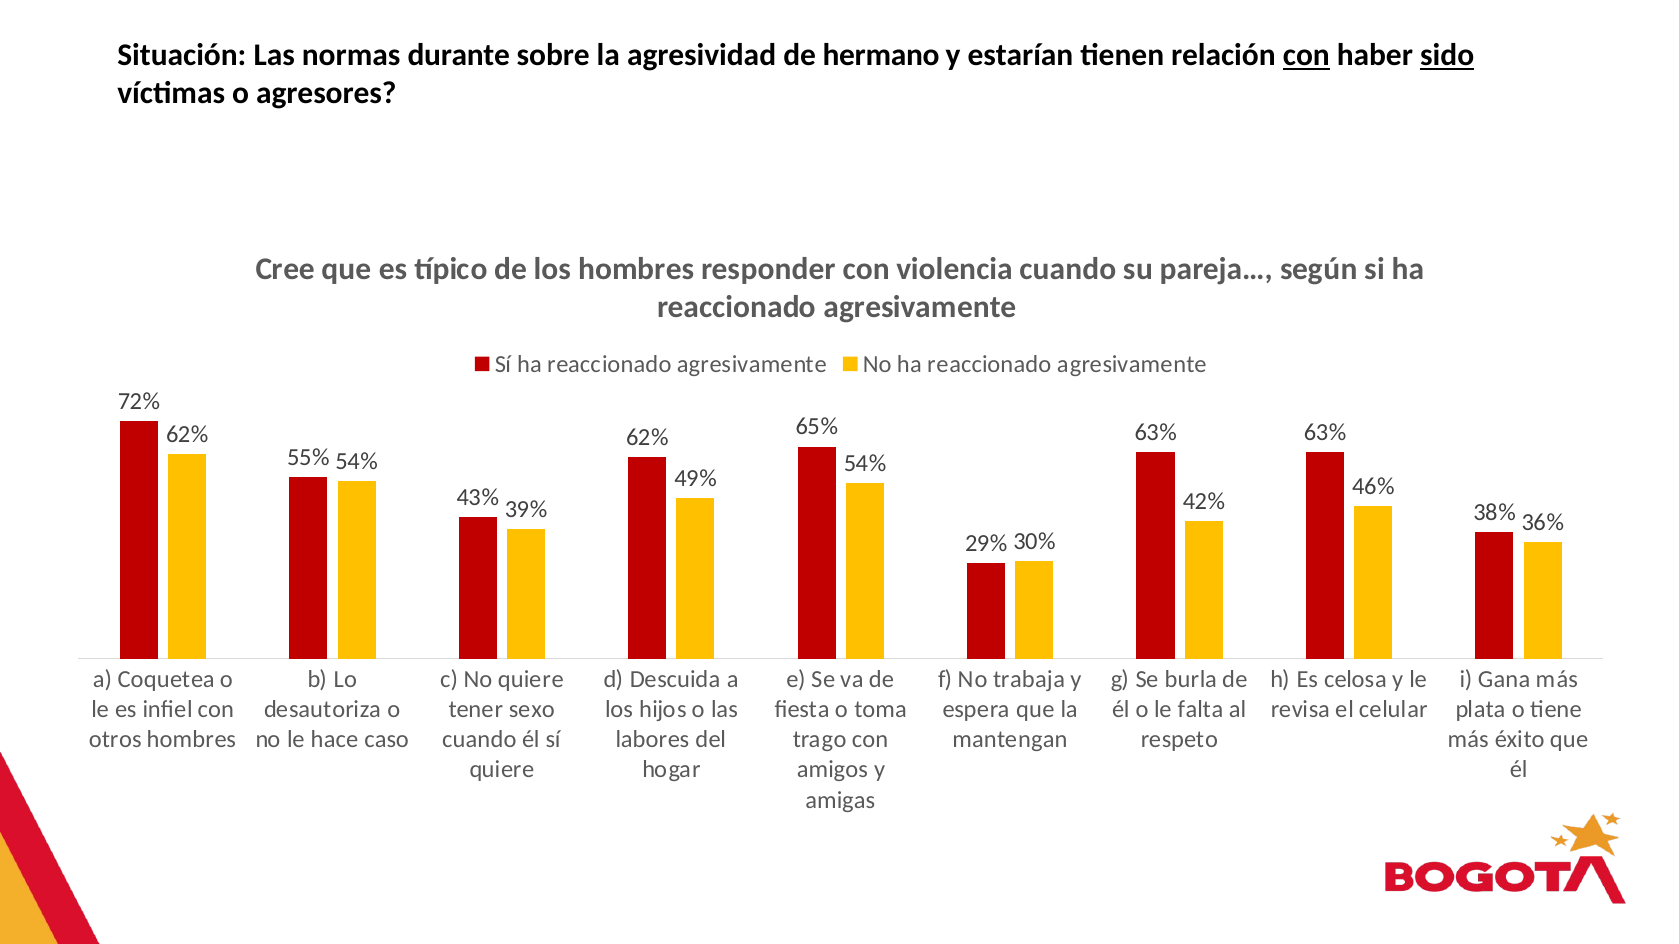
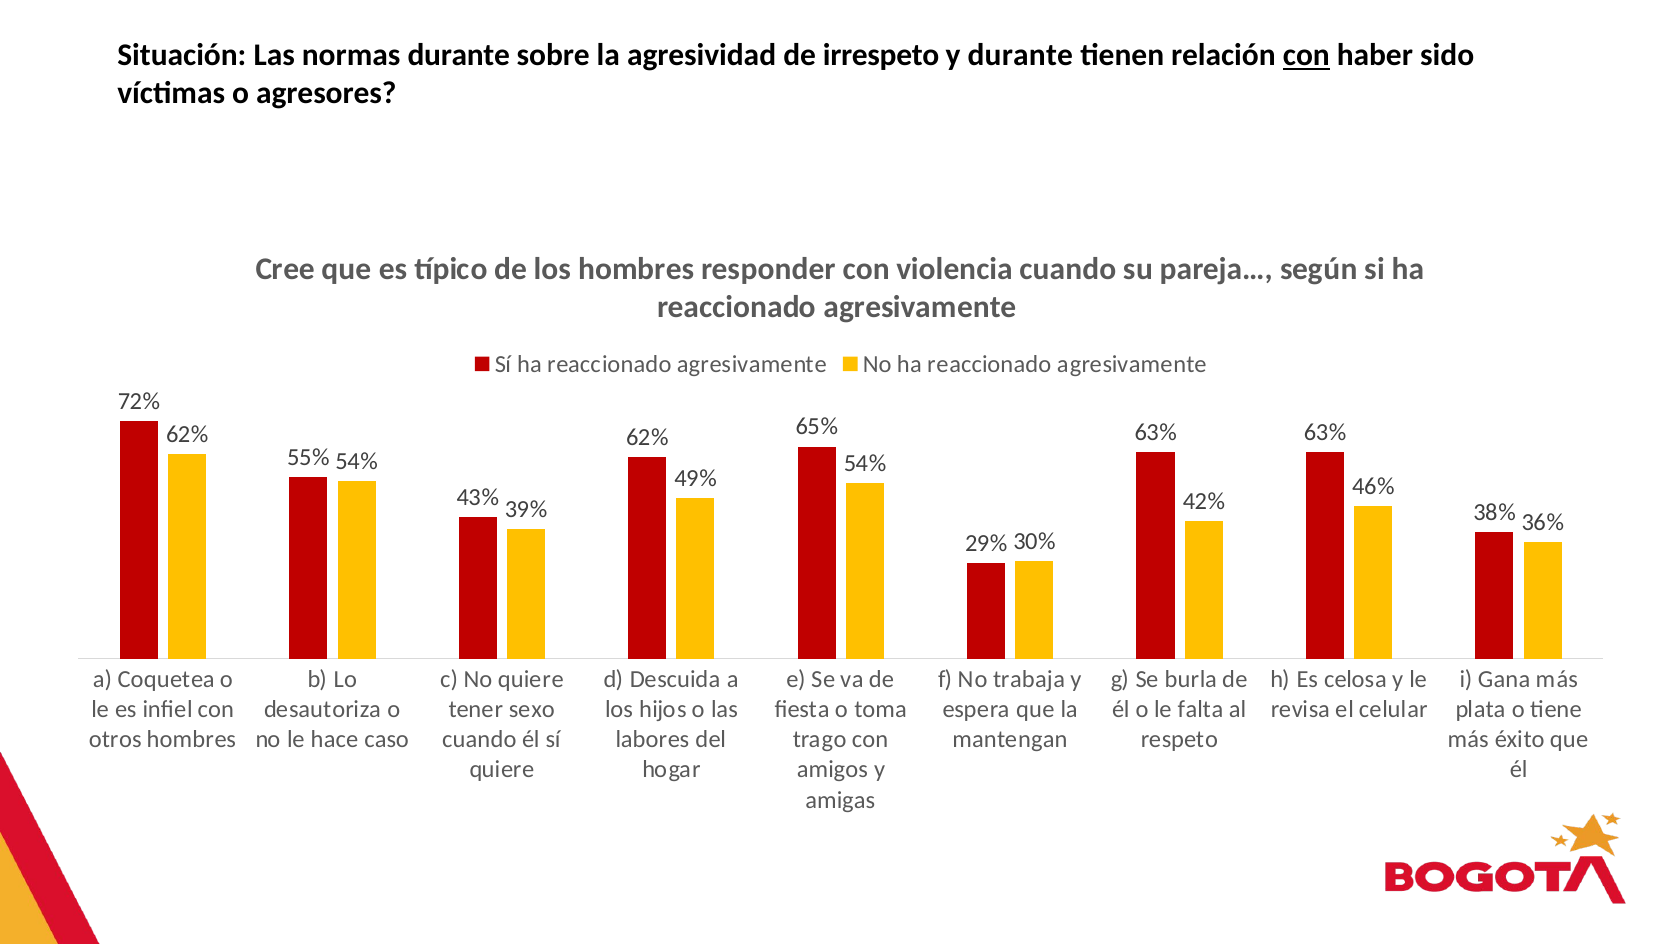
hermano: hermano -> irrespeto (881, 55)
y estarían: estarían -> durante (1020, 55)
sido underline: present -> none (1447, 55)
